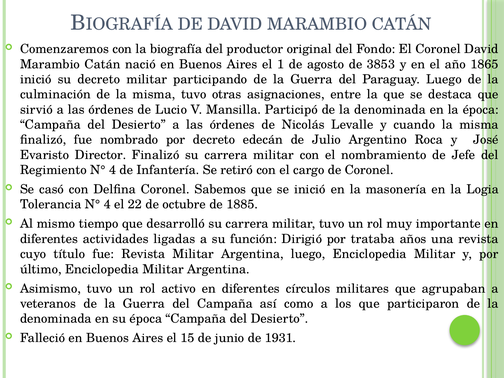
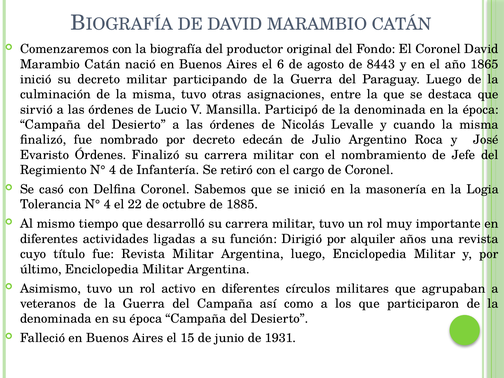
1: 1 -> 6 (281, 64)
3853: 3853 -> 8443 (381, 64)
Evaristo Director: Director -> Órdenes (101, 155)
trataba: trataba -> alquiler (373, 239)
